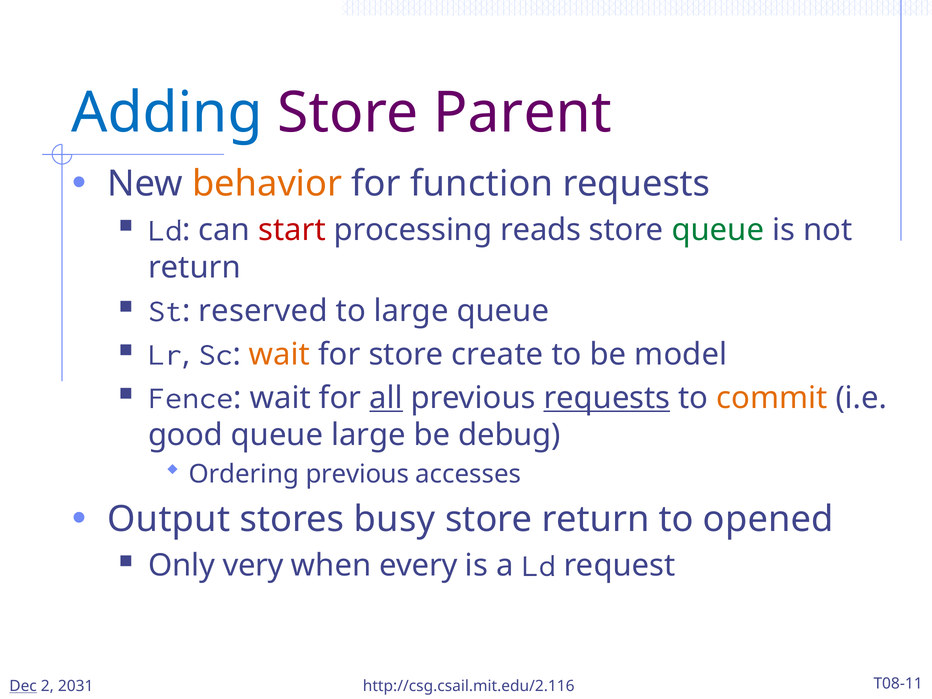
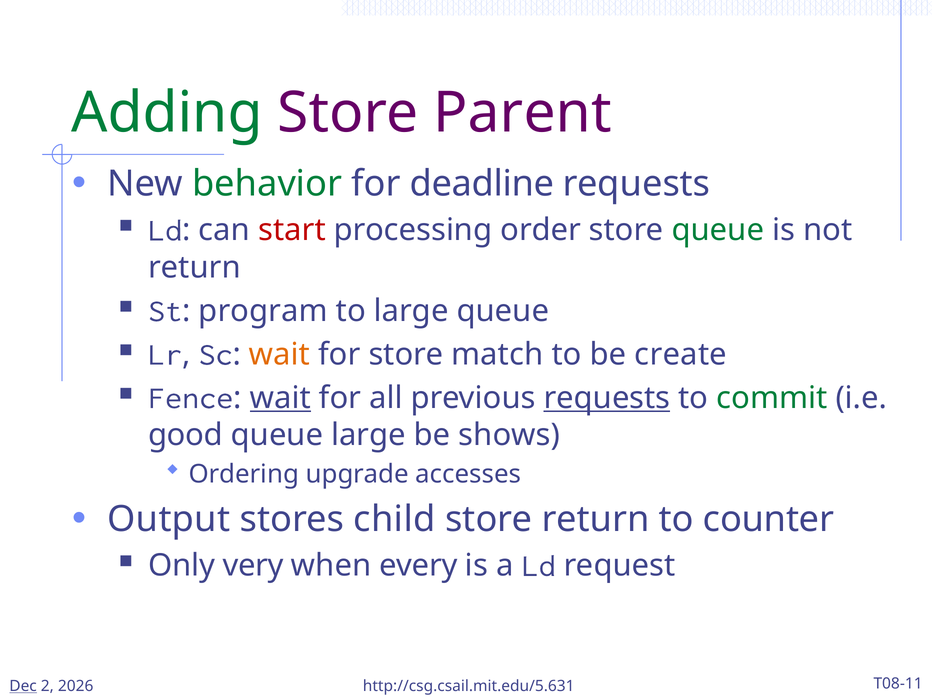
Adding colour: blue -> green (167, 113)
behavior colour: orange -> green (267, 184)
function: function -> deadline (482, 184)
reads: reads -> order (541, 230)
reserved: reserved -> program (263, 311)
create: create -> match (497, 354)
model: model -> create (681, 354)
wait underline: none -> present (280, 398)
all underline: present -> none (386, 398)
commit colour: orange -> green (772, 398)
debug: debug -> shows (509, 435)
Ordering previous: previous -> upgrade (357, 474)
busy: busy -> child (395, 519)
opened: opened -> counter (769, 519)
2031: 2031 -> 2026 (76, 686)
http://csg.csail.mit.edu/2.116: http://csg.csail.mit.edu/2.116 -> http://csg.csail.mit.edu/5.631 (469, 686)
